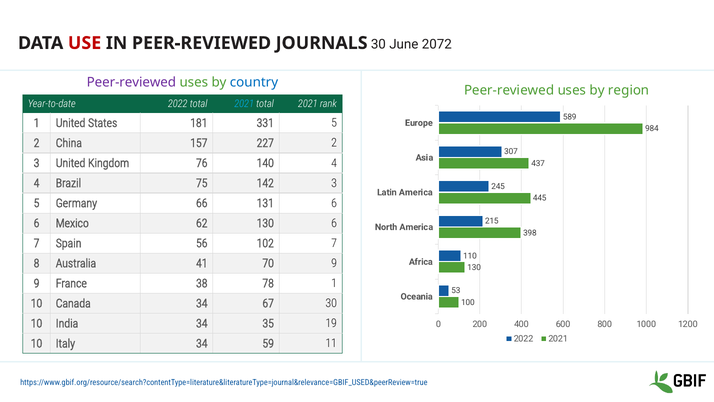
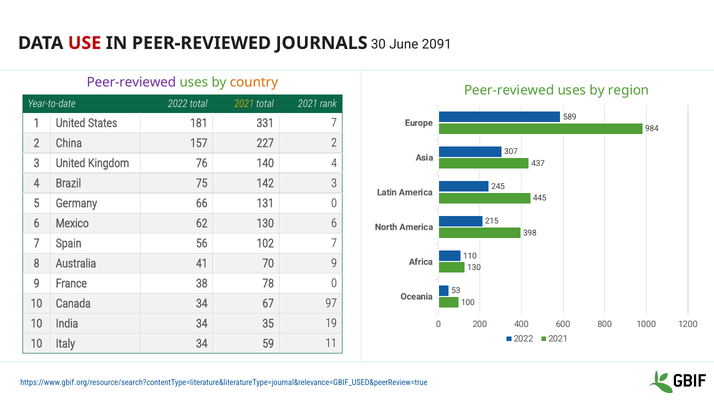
2072: 2072 -> 2091 (437, 44)
country colour: blue -> orange (254, 82)
2021 colour: light blue -> yellow (244, 104)
331 5: 5 -> 7 (334, 123)
131 6: 6 -> 0 (334, 203)
78 1: 1 -> 0 (334, 283)
67 30: 30 -> 97 (331, 303)
